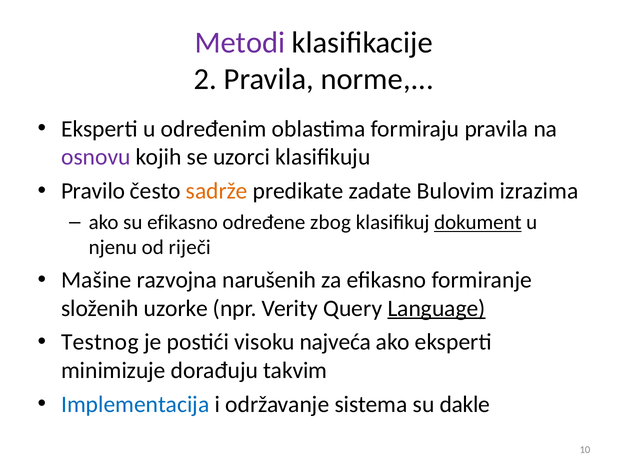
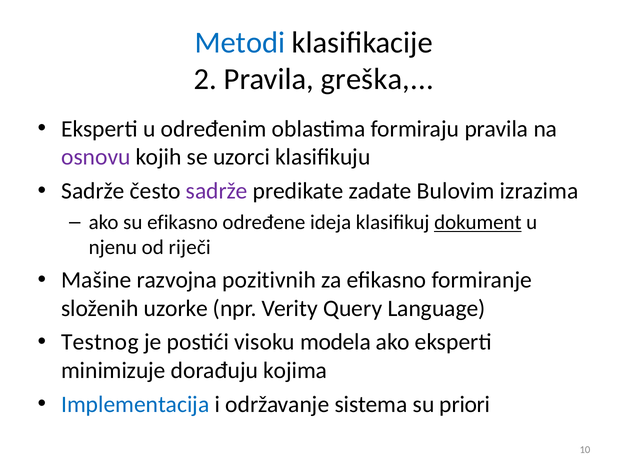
Metodi colour: purple -> blue (240, 42)
norme: norme -> greška (377, 79)
Pravilo: Pravilo -> Sadrže (93, 191)
sadrže colour: orange -> purple (217, 191)
zbog: zbog -> ideja (331, 222)
narušenih: narušenih -> pozitivnih (269, 280)
Language underline: present -> none (436, 308)
najveća: najveća -> modela (335, 342)
takvim: takvim -> kojima (295, 370)
dakle: dakle -> priori (465, 404)
